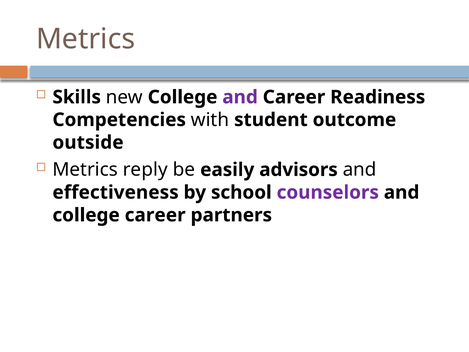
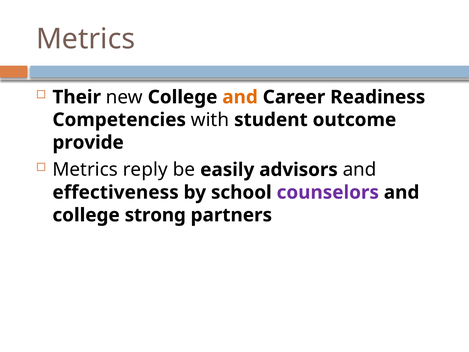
Skills: Skills -> Their (77, 97)
and colour: purple -> orange (240, 97)
outside: outside -> provide (88, 142)
college career: career -> strong (155, 215)
